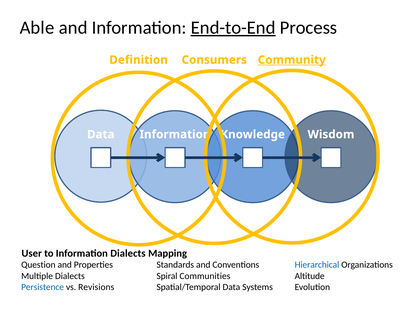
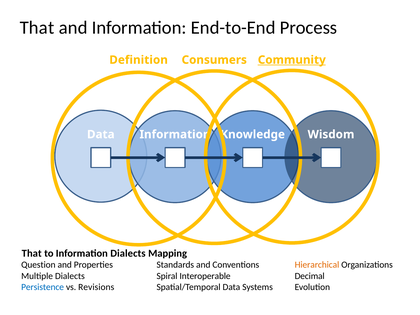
Able: Able -> That (37, 28)
End-to-End underline: present -> none (233, 28)
User: User -> That (32, 253)
Hierarchical colour: blue -> orange (317, 265)
Communities: Communities -> Interoperable (205, 276)
Altitude: Altitude -> Decimal (310, 276)
